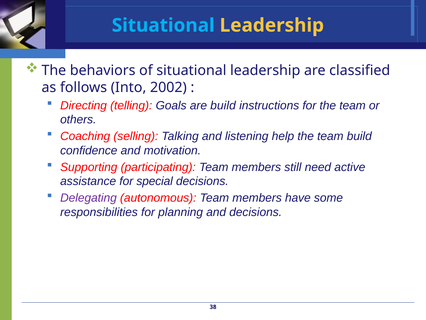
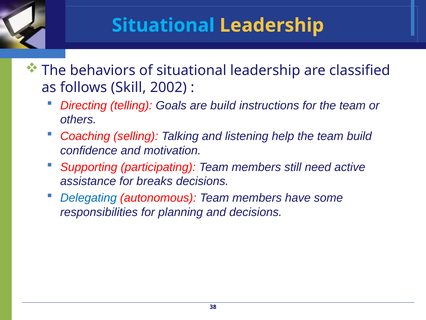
Into: Into -> Skill (129, 87)
special: special -> breaks (155, 181)
Delegating colour: purple -> blue (88, 198)
